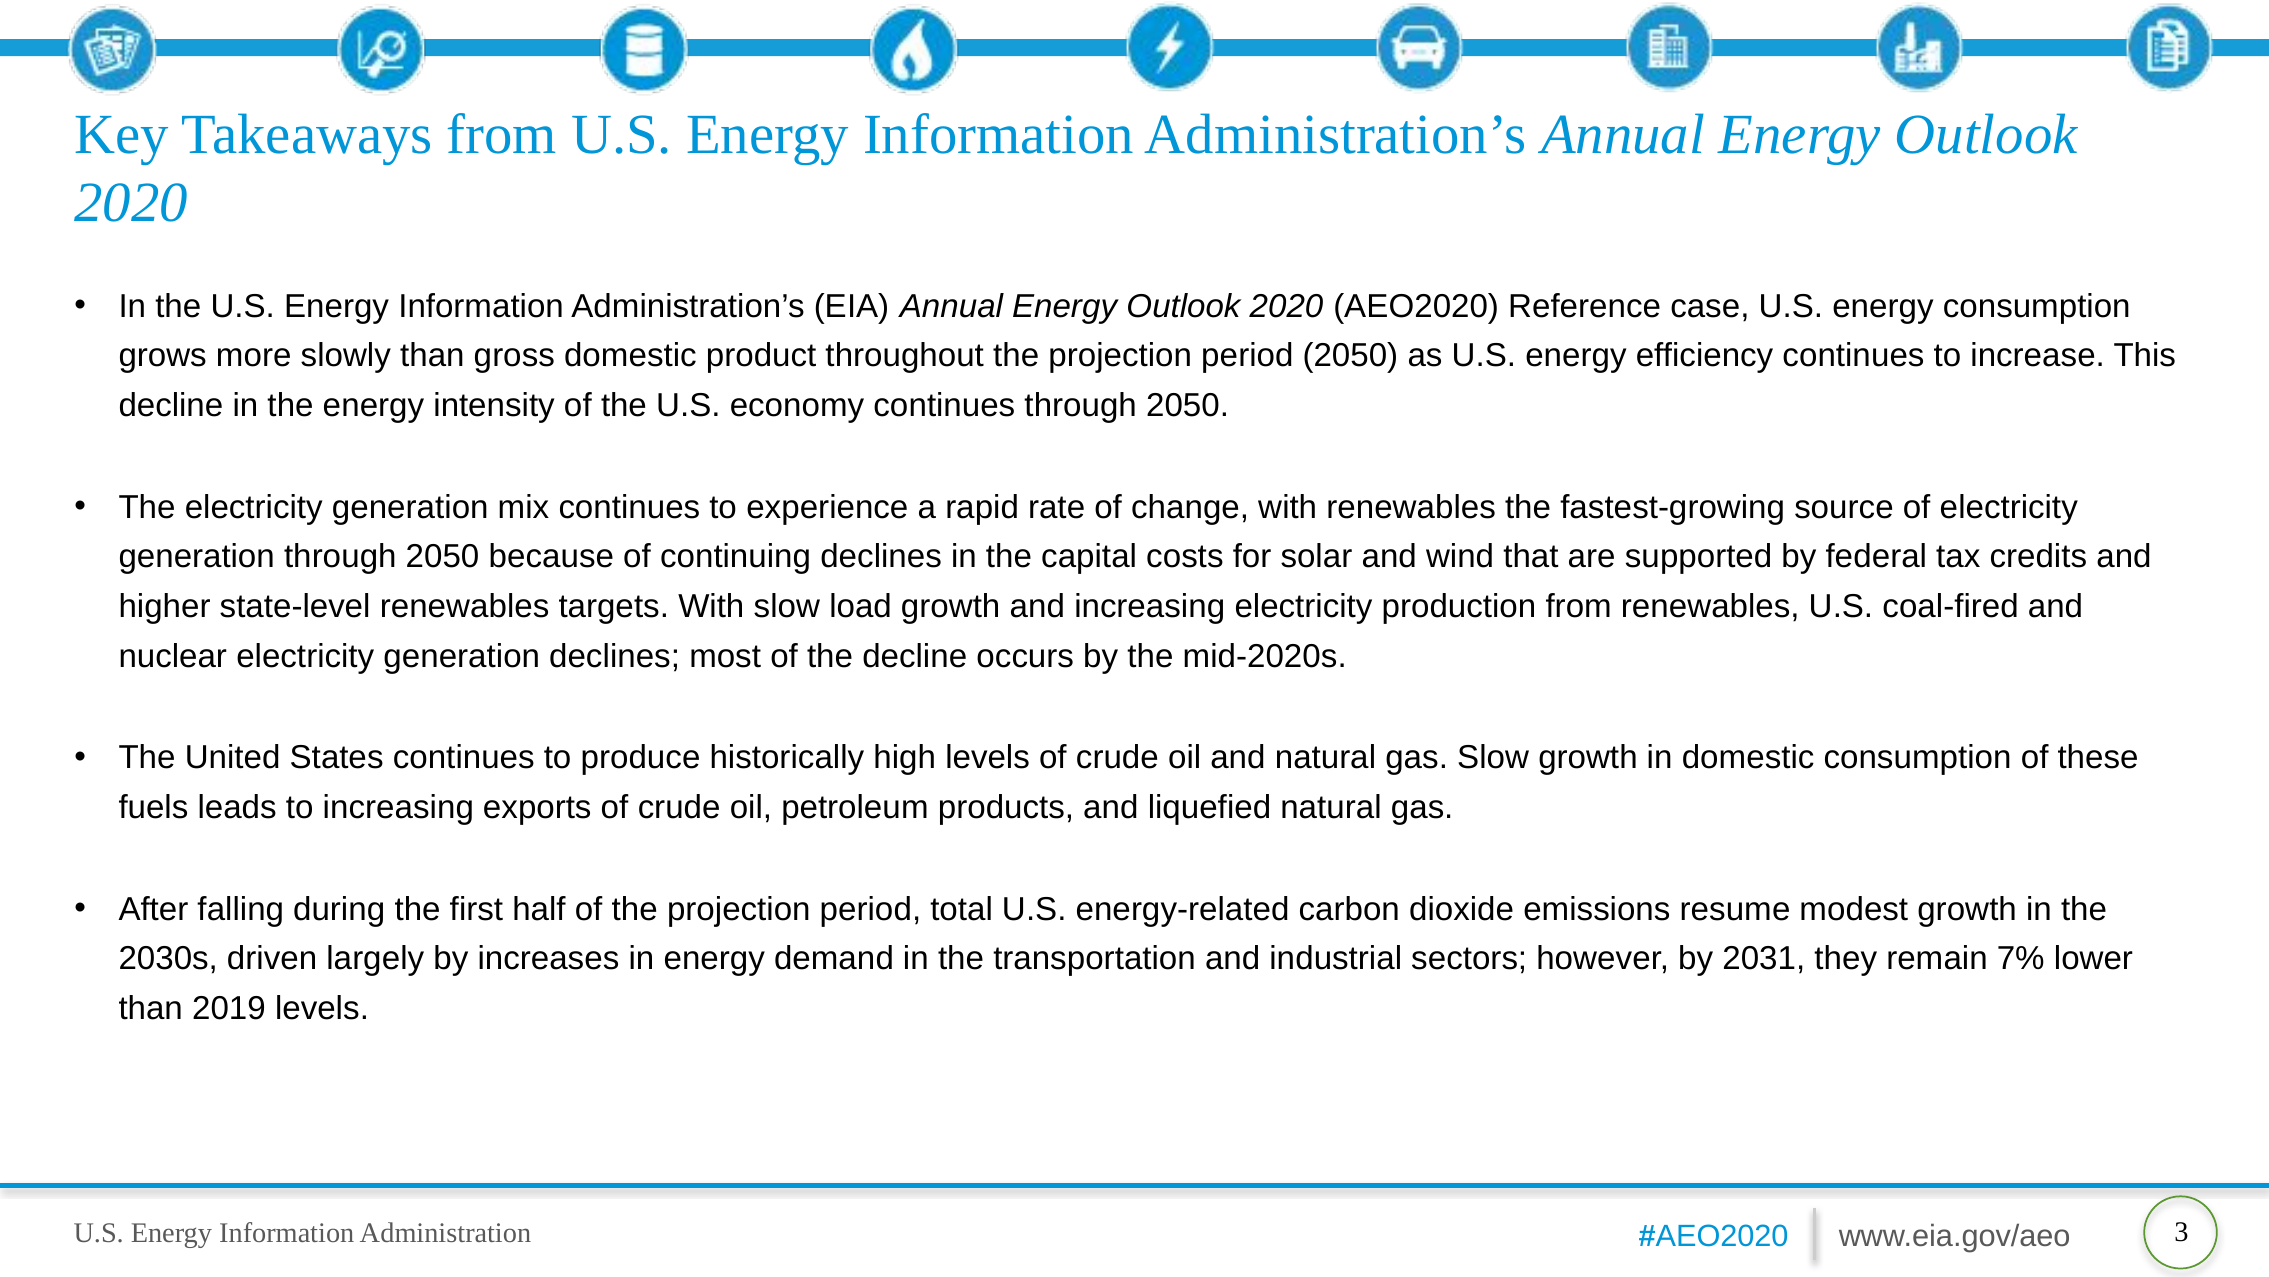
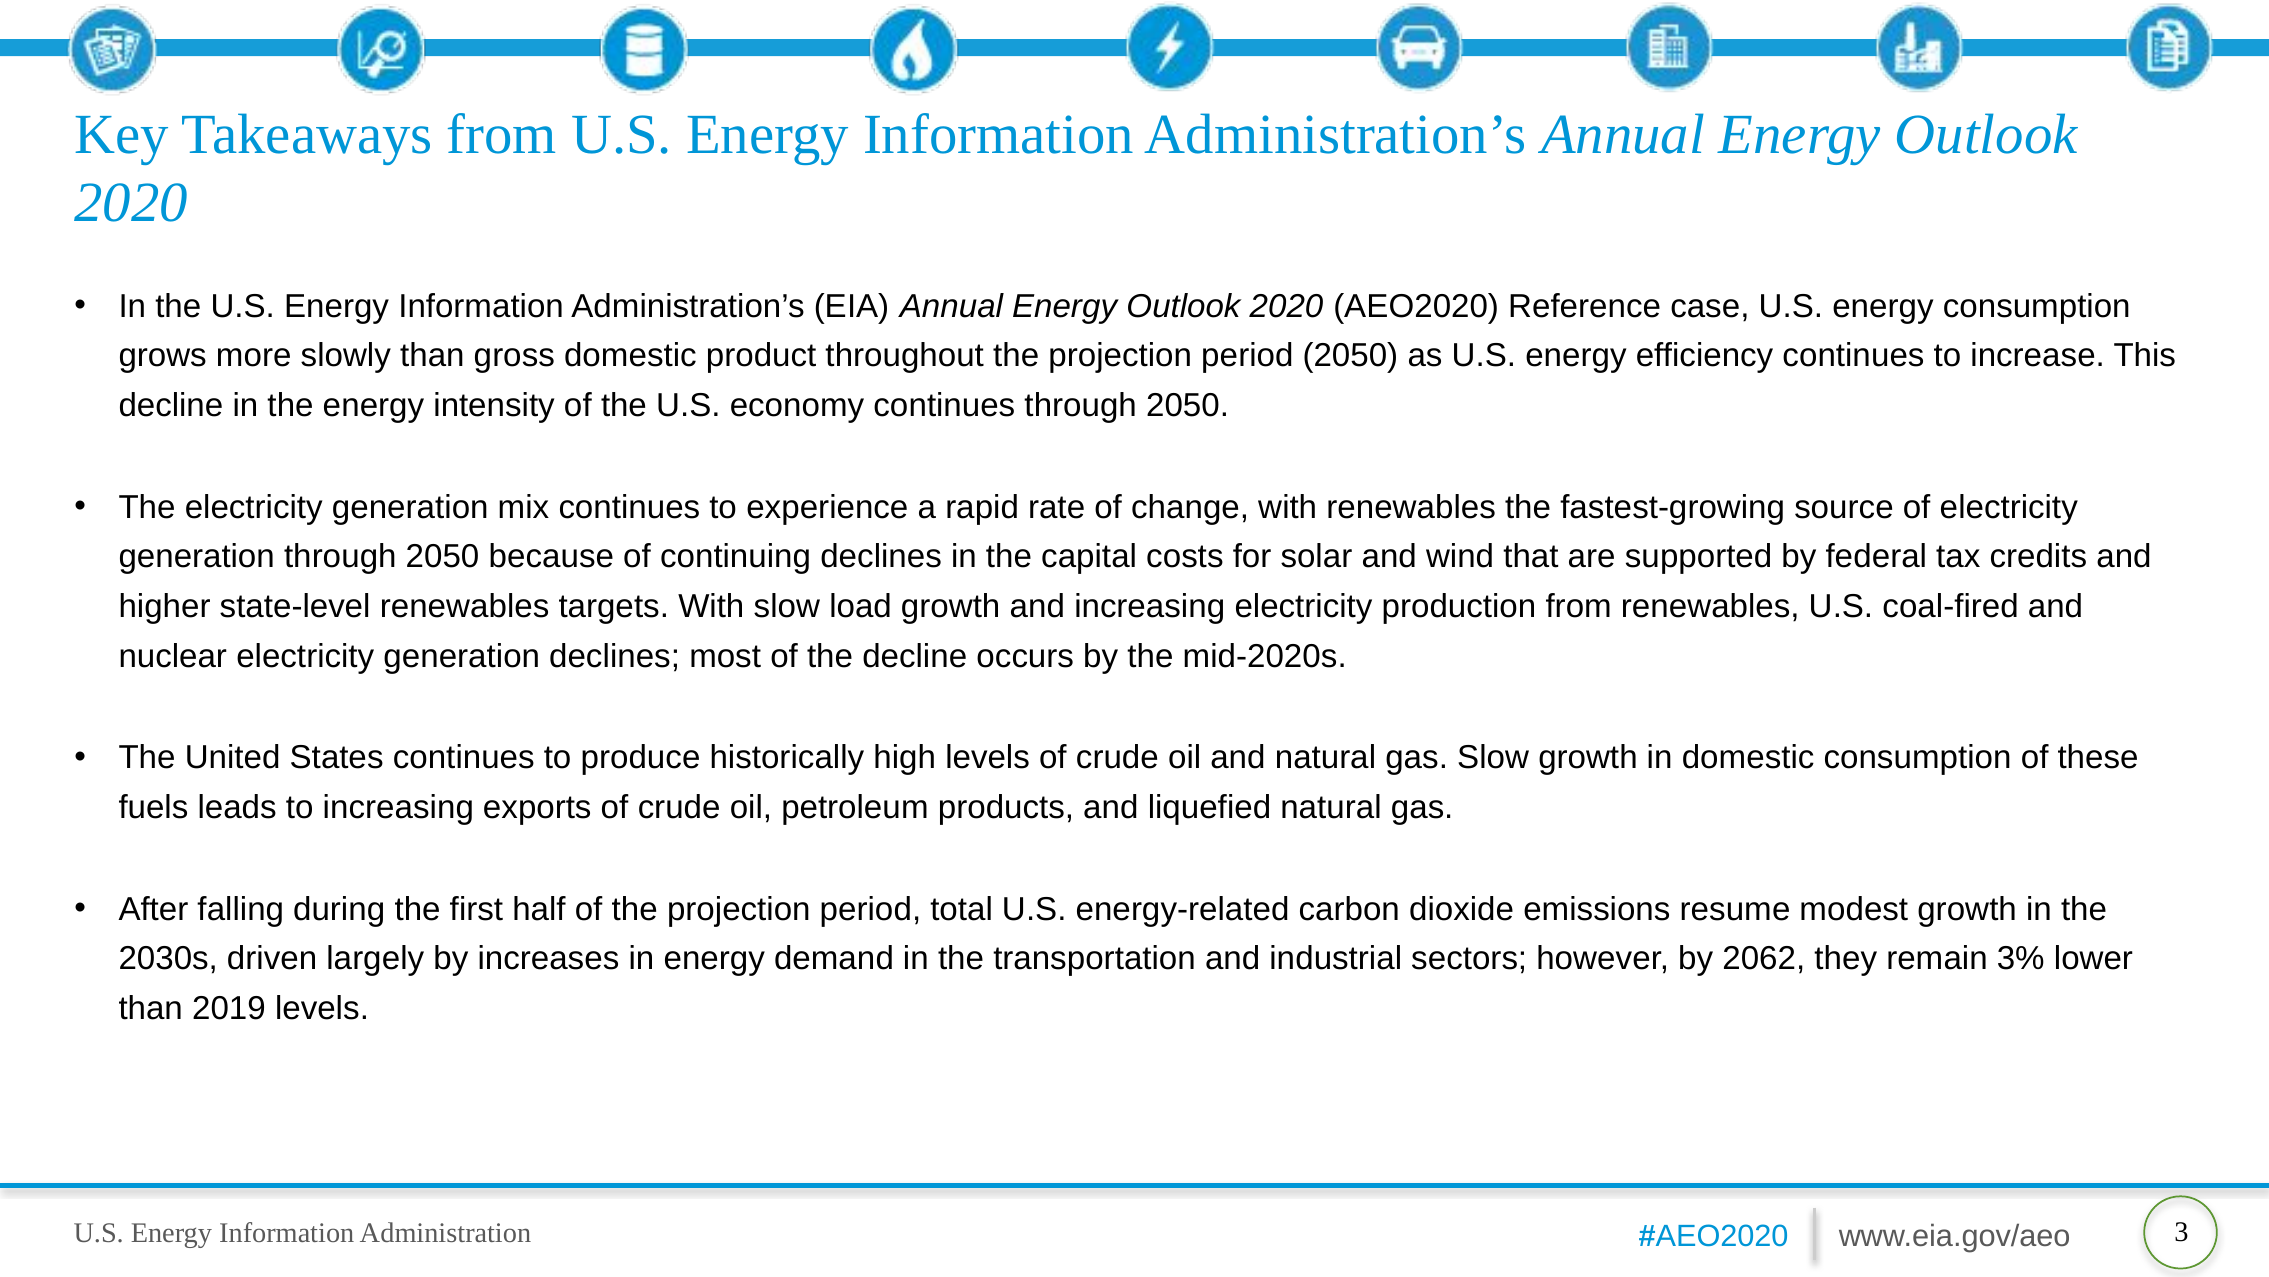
2031: 2031 -> 2062 (1764, 959)
7%: 7% -> 3% (2021, 959)
